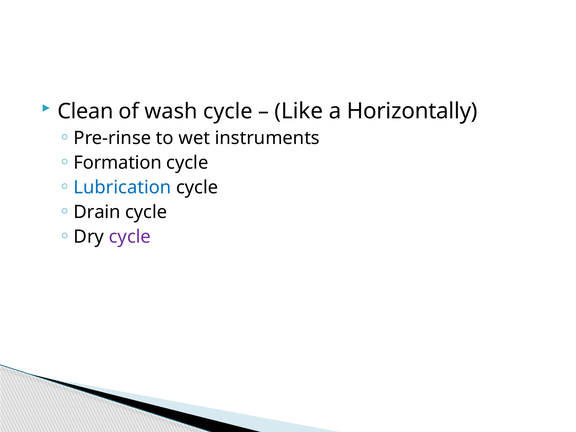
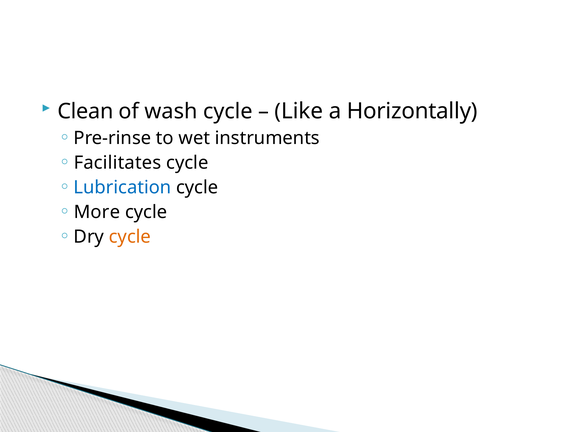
Formation: Formation -> Facilitates (118, 163)
Drain: Drain -> More (97, 212)
cycle colour: purple -> orange (130, 237)
